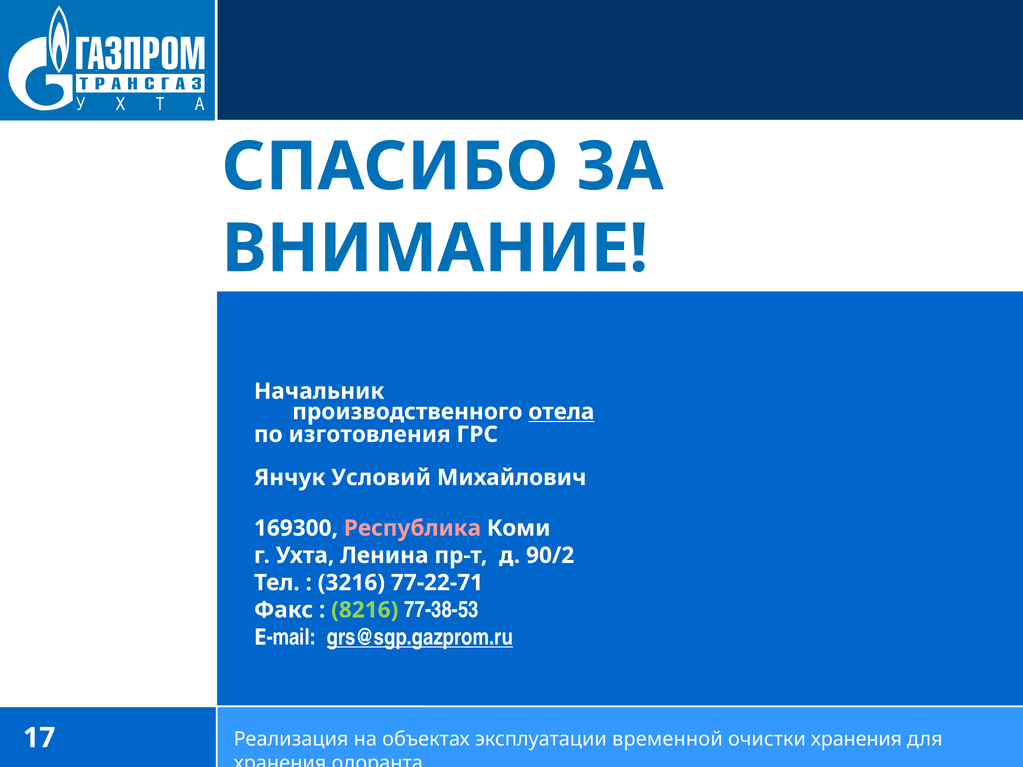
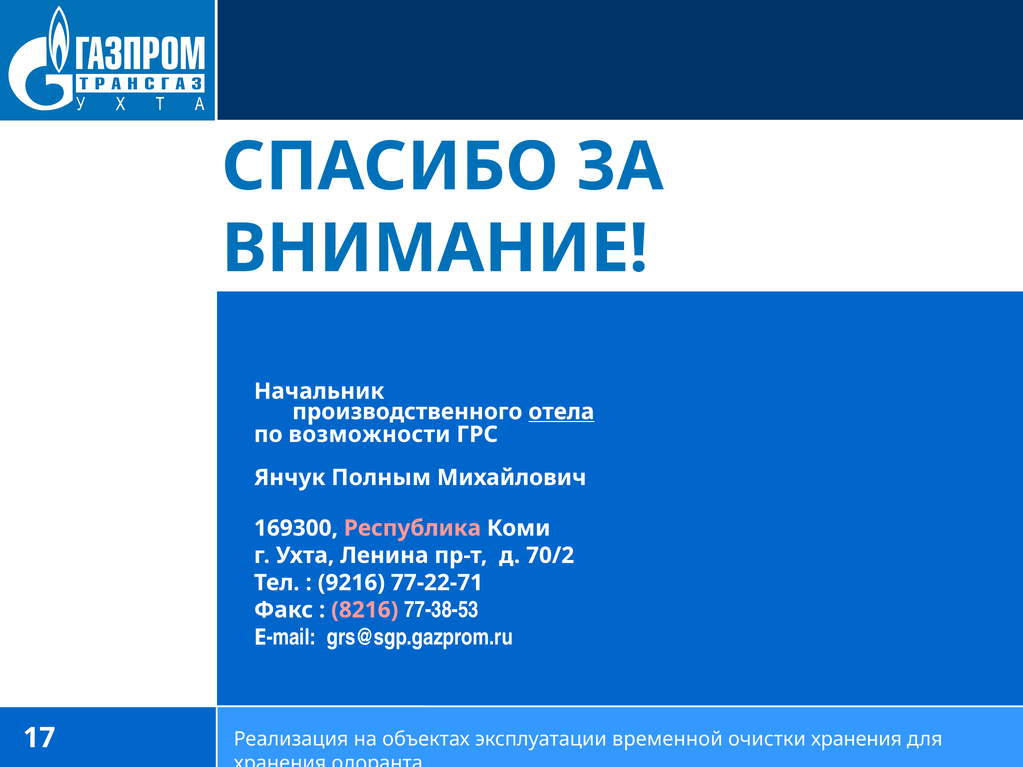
изготовления: изготовления -> возможности (369, 435)
Условий: Условий -> Полным (381, 478)
90/2: 90/2 -> 70/2 (550, 556)
3216: 3216 -> 9216 (351, 583)
8216 colour: light green -> pink (365, 610)
grs@sgp.gazprom.ru underline: present -> none (420, 637)
